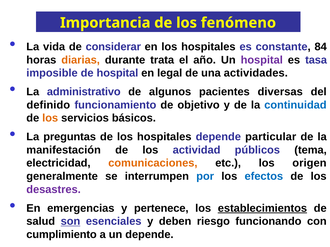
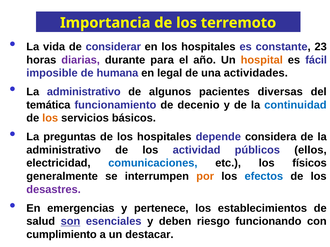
fenómeno: fenómeno -> terremoto (239, 23)
84: 84 -> 23 (321, 47)
diarias colour: orange -> purple (81, 60)
trata: trata -> para (162, 60)
hospital colour: purple -> orange (262, 60)
tasa: tasa -> fácil (316, 60)
de hospital: hospital -> humana (117, 73)
definido: definido -> temática (48, 105)
objetivo: objetivo -> decenio (198, 105)
particular: particular -> considera (271, 137)
manifestación: manifestación -> administrativo (64, 150)
tema: tema -> ellos (310, 150)
comunicaciones colour: orange -> blue (153, 163)
origen: origen -> físicos (310, 163)
por colour: blue -> orange (205, 177)
establecimientos underline: present -> none (262, 209)
un depende: depende -> destacar (149, 235)
